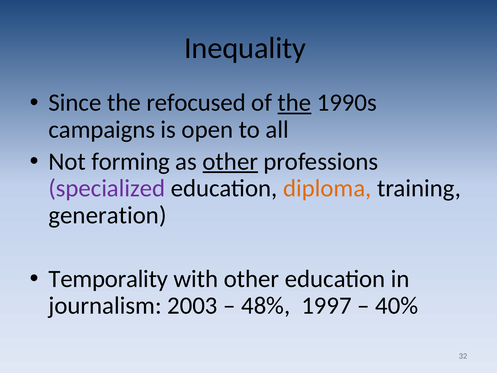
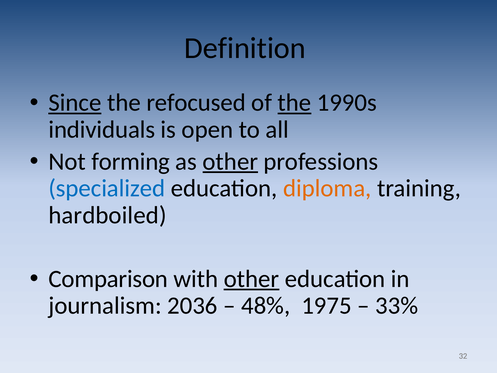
Inequality: Inequality -> Definition (245, 48)
Since underline: none -> present (75, 103)
campaigns: campaigns -> individuals (102, 130)
specialized colour: purple -> blue (107, 188)
generation: generation -> hardboiled (108, 215)
Temporality: Temporality -> Comparison (108, 279)
other underline: none -> present (252, 279)
2003: 2003 -> 2036 (192, 306)
1997: 1997 -> 1975 (327, 306)
40%: 40% -> 33% (397, 306)
